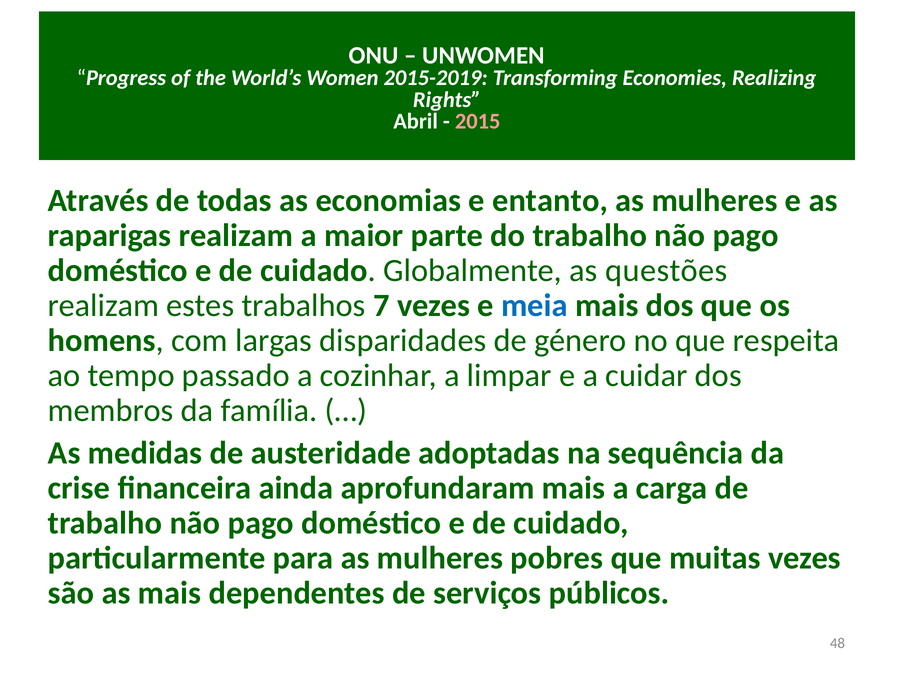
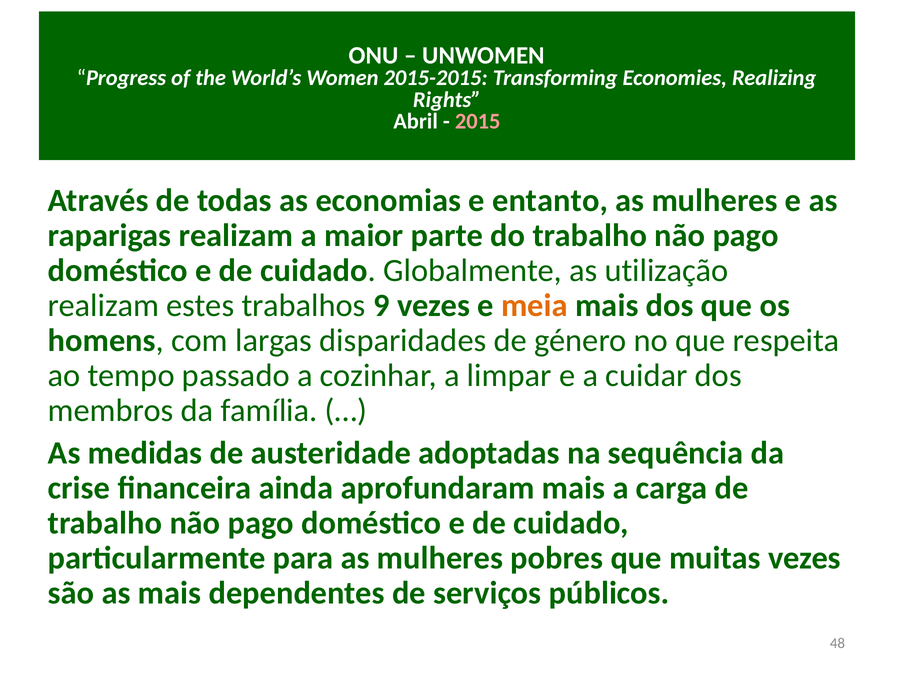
2015-2019: 2015-2019 -> 2015-2015 (436, 78)
questões: questões -> utilização (667, 271)
7: 7 -> 9 (382, 306)
meia colour: blue -> orange (534, 306)
